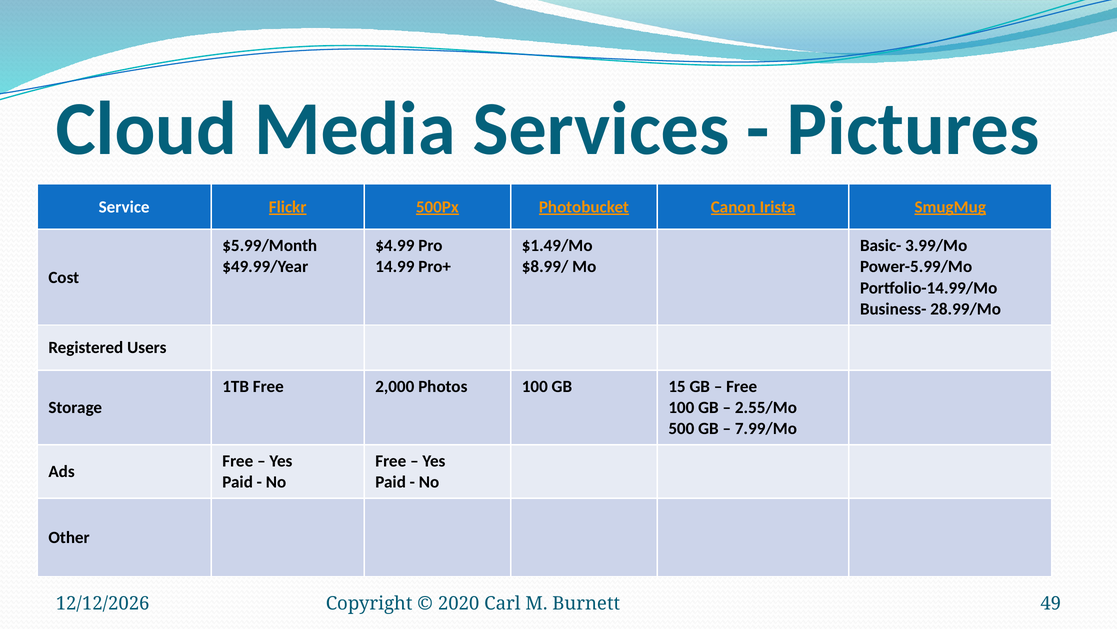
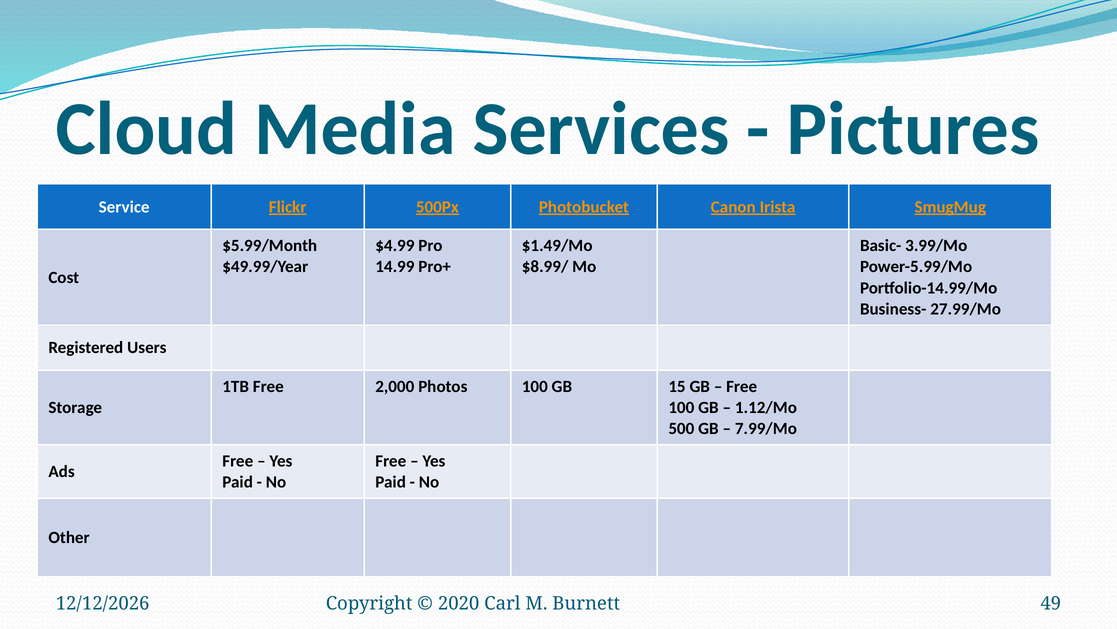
28.99/Mo: 28.99/Mo -> 27.99/Mo (966, 309)
2.55/Mo: 2.55/Mo -> 1.12/Mo (766, 407)
